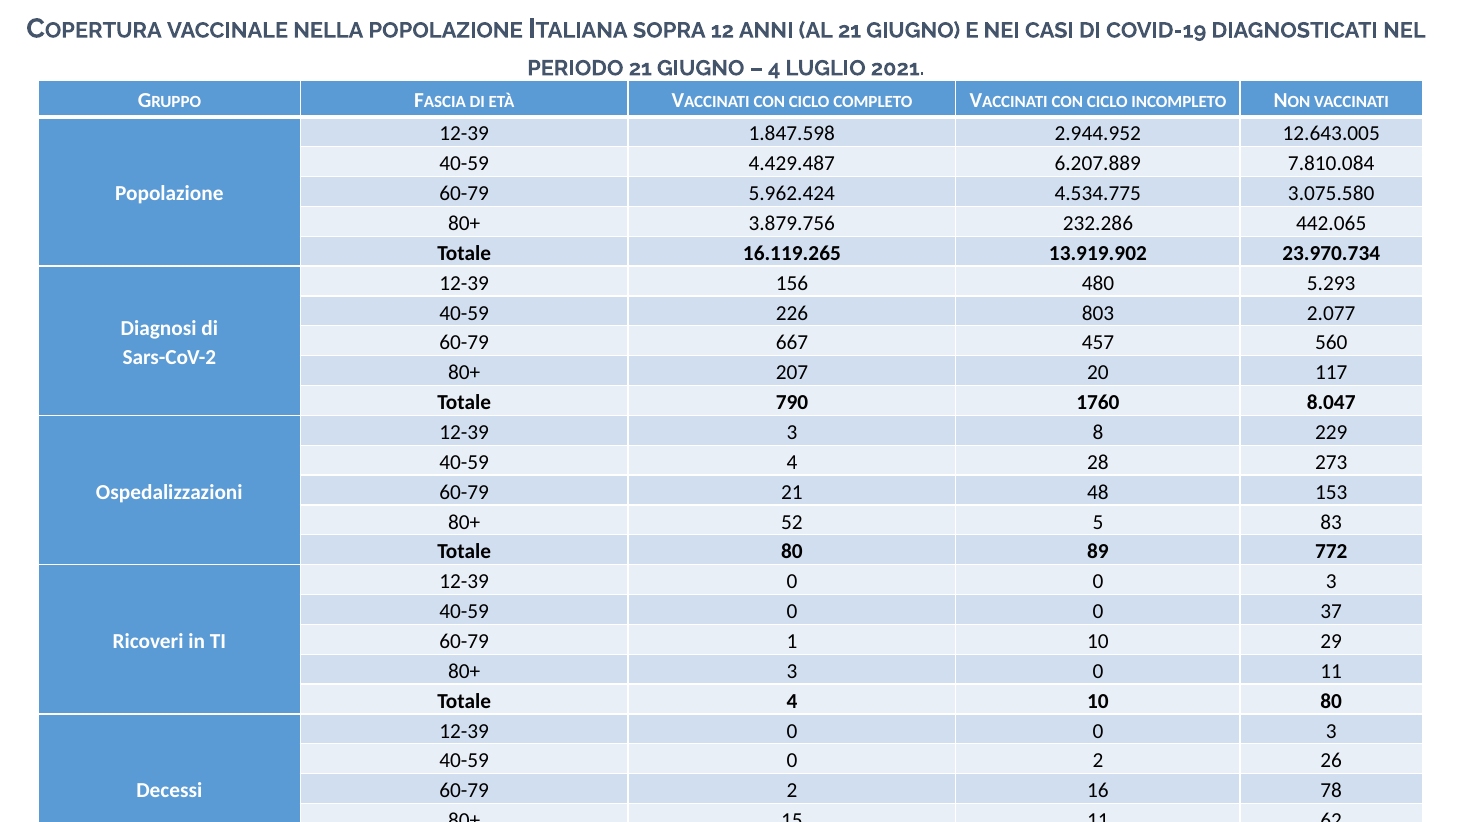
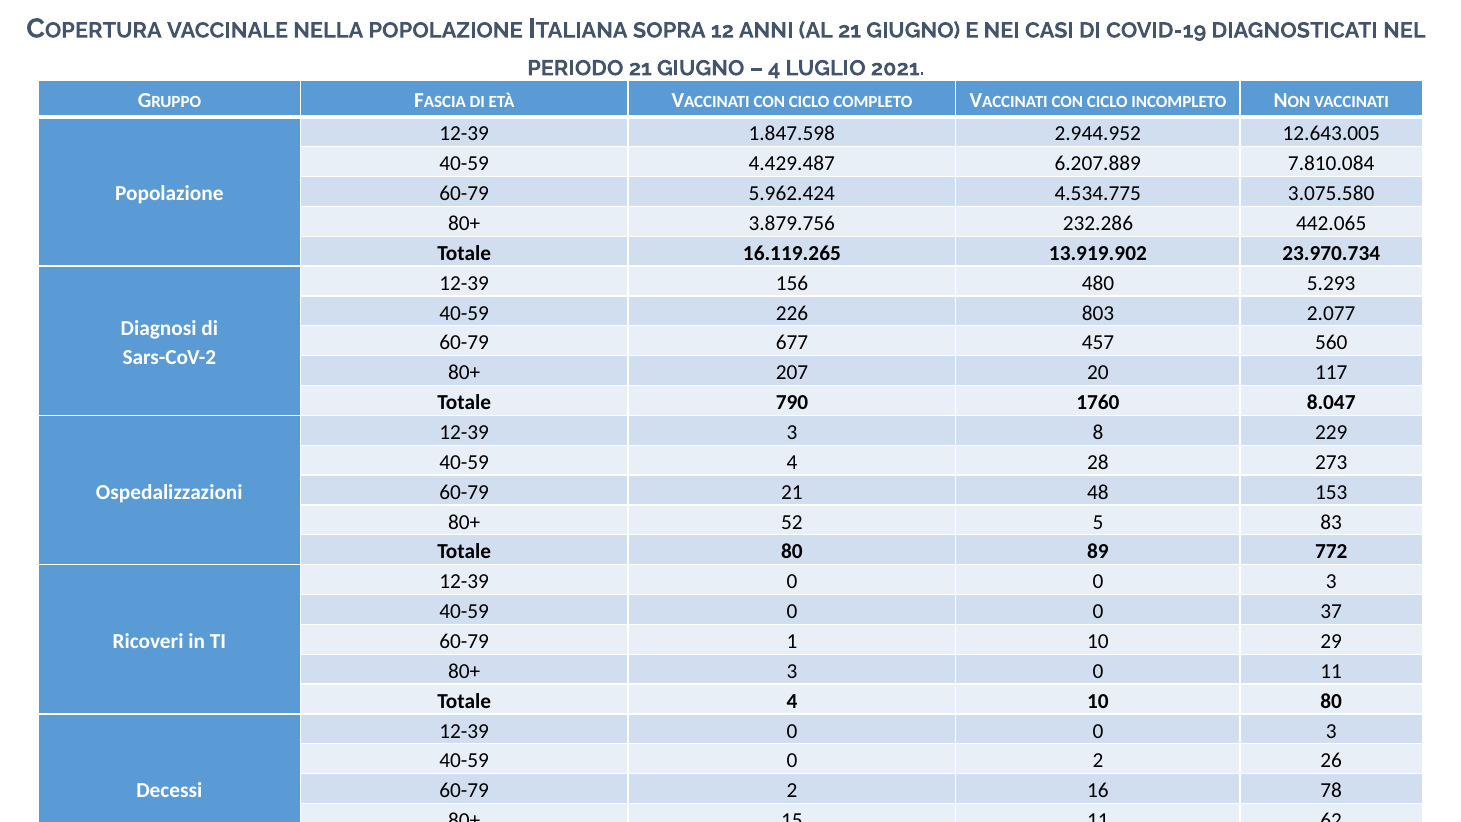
667: 667 -> 677 (792, 343)
